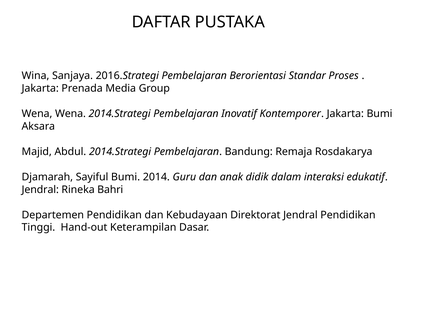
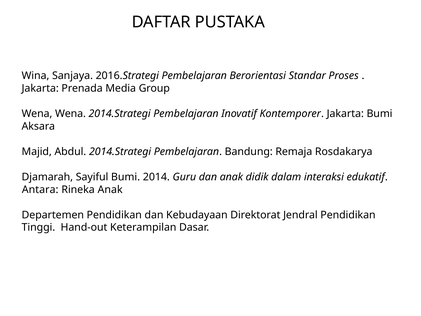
Jendral: Jendral -> Antara (40, 189)
Rineka Bahri: Bahri -> Anak (110, 189)
